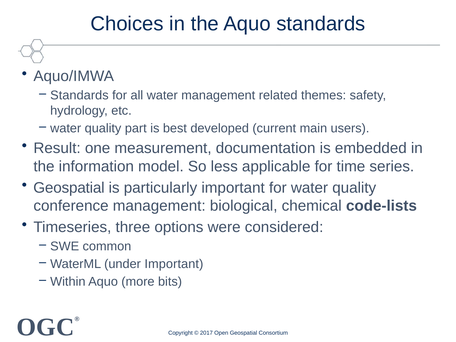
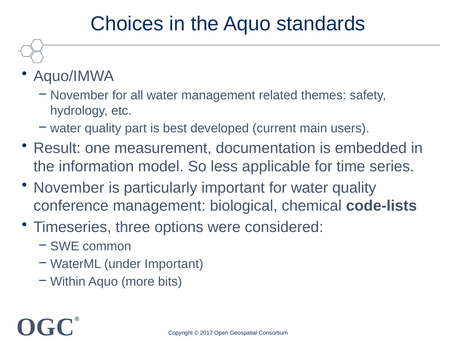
Standards: Standards -> November (79, 95)
Geospatial: Geospatial -> November (69, 188)
